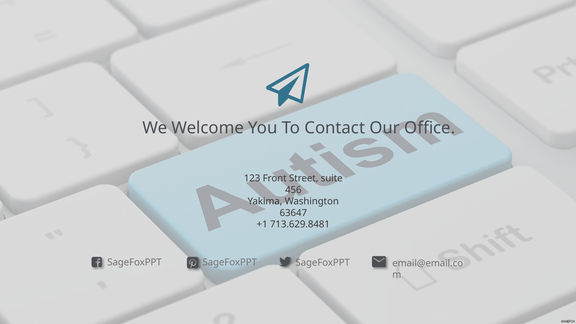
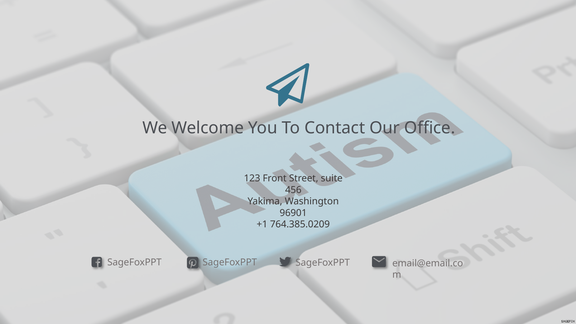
63647: 63647 -> 96901 (293, 213)
713.629.8481: 713.629.8481 -> 764.385.0209 (300, 224)
